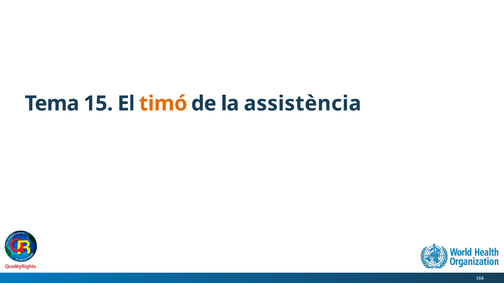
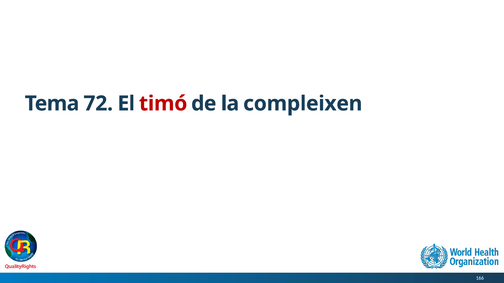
15: 15 -> 72 (98, 104)
timó colour: orange -> red (163, 104)
assistència: assistència -> compleixen (303, 104)
